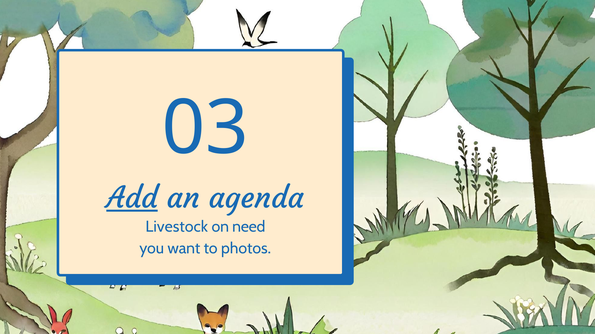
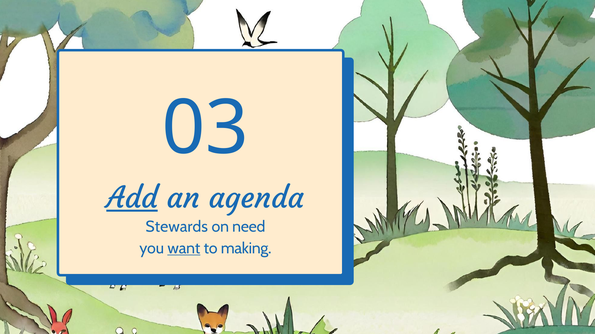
Livestock: Livestock -> Stewards (177, 227)
want underline: none -> present (184, 249)
photos: photos -> making (246, 249)
